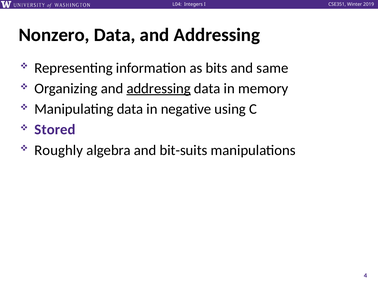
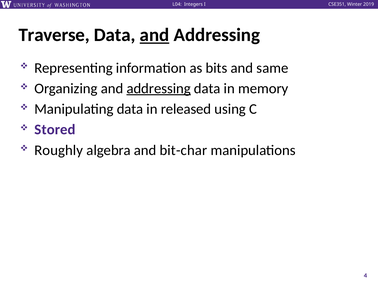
Nonzero: Nonzero -> Traverse (54, 35)
and underline: none -> present (155, 35)
negative: negative -> released (186, 109)
bit-suits: bit-suits -> bit-char (183, 150)
